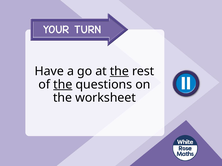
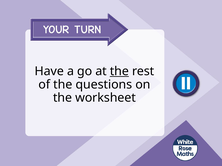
the underline: present -> none (63, 85)
